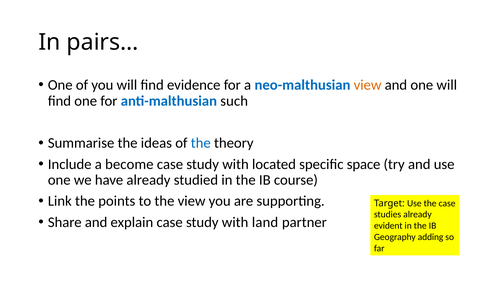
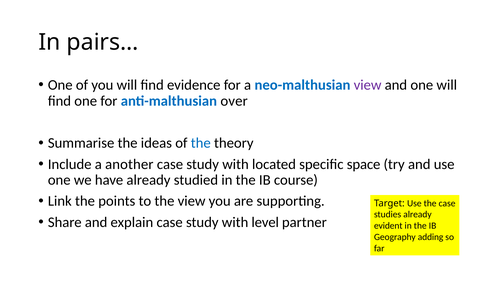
view colour: orange -> purple (368, 85)
such: such -> over (234, 101)
become: become -> another (129, 164)
land: land -> level (265, 223)
